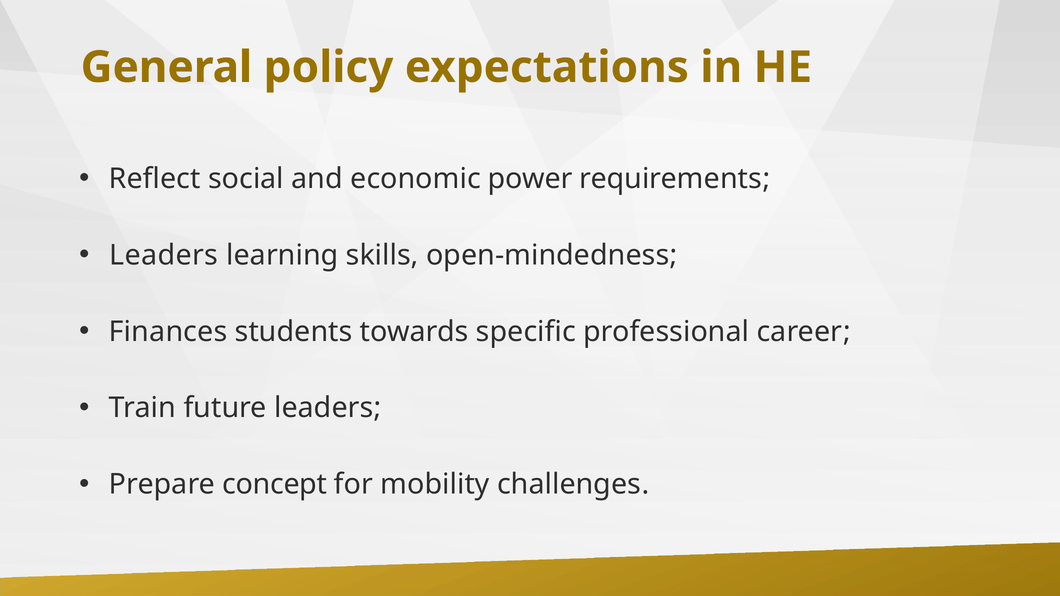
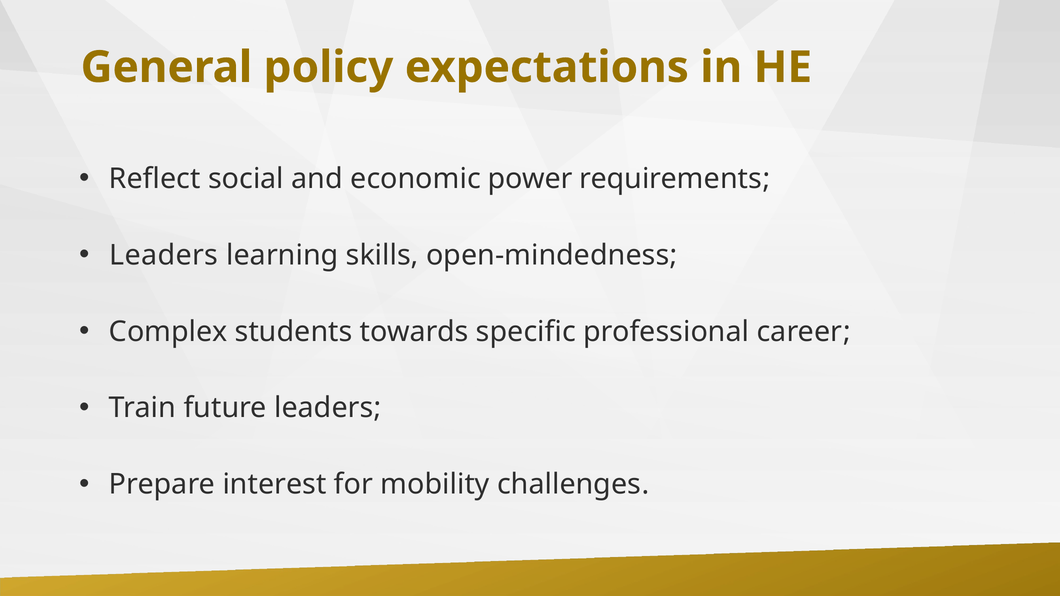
Finances: Finances -> Complex (168, 332)
concept: concept -> interest (274, 485)
